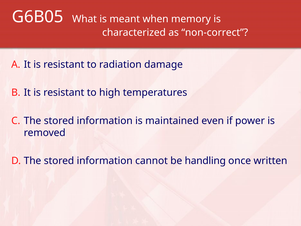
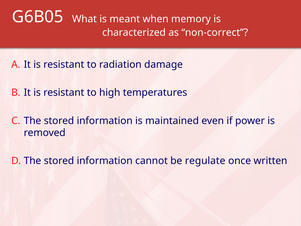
handling: handling -> regulate (205, 161)
